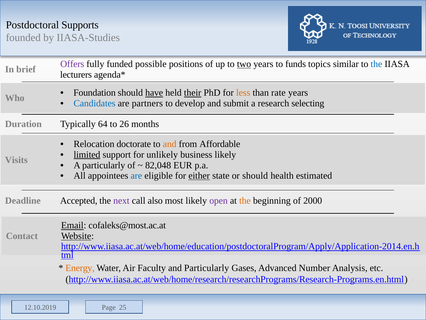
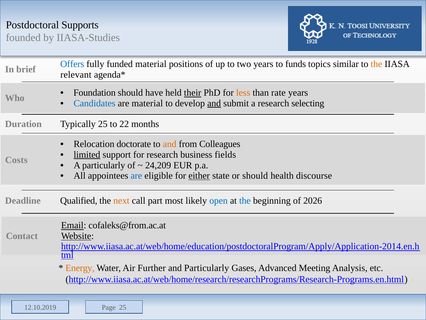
Offers colour: purple -> blue (72, 64)
funded possible: possible -> material (151, 64)
two underline: present -> none (244, 64)
the colour: blue -> orange (376, 64)
lecturers: lecturers -> relevant (76, 74)
have underline: present -> none (154, 93)
are partners: partners -> material (147, 103)
and underline: none -> present (214, 103)
Typically 64: 64 -> 25 (103, 124)
26: 26 -> 22 (124, 124)
Affordable: Affordable -> Colleagues (220, 144)
for unlikely: unlikely -> research (162, 154)
business likely: likely -> fields (225, 154)
Visits: Visits -> Costs (16, 160)
82,048: 82,048 -> 24,209 (158, 165)
estimated: estimated -> discourse (314, 175)
Accepted: Accepted -> Qualified (79, 201)
next colour: purple -> orange (121, 201)
also: also -> part (155, 201)
open colour: purple -> blue (219, 201)
the colour: orange -> blue (245, 201)
2000: 2000 -> 2026 (313, 201)
cofaleks@most.ac.at: cofaleks@most.ac.at -> cofaleks@from.ac.at (127, 225)
Faculty: Faculty -> Further (152, 267)
Number: Number -> Meeting (315, 267)
